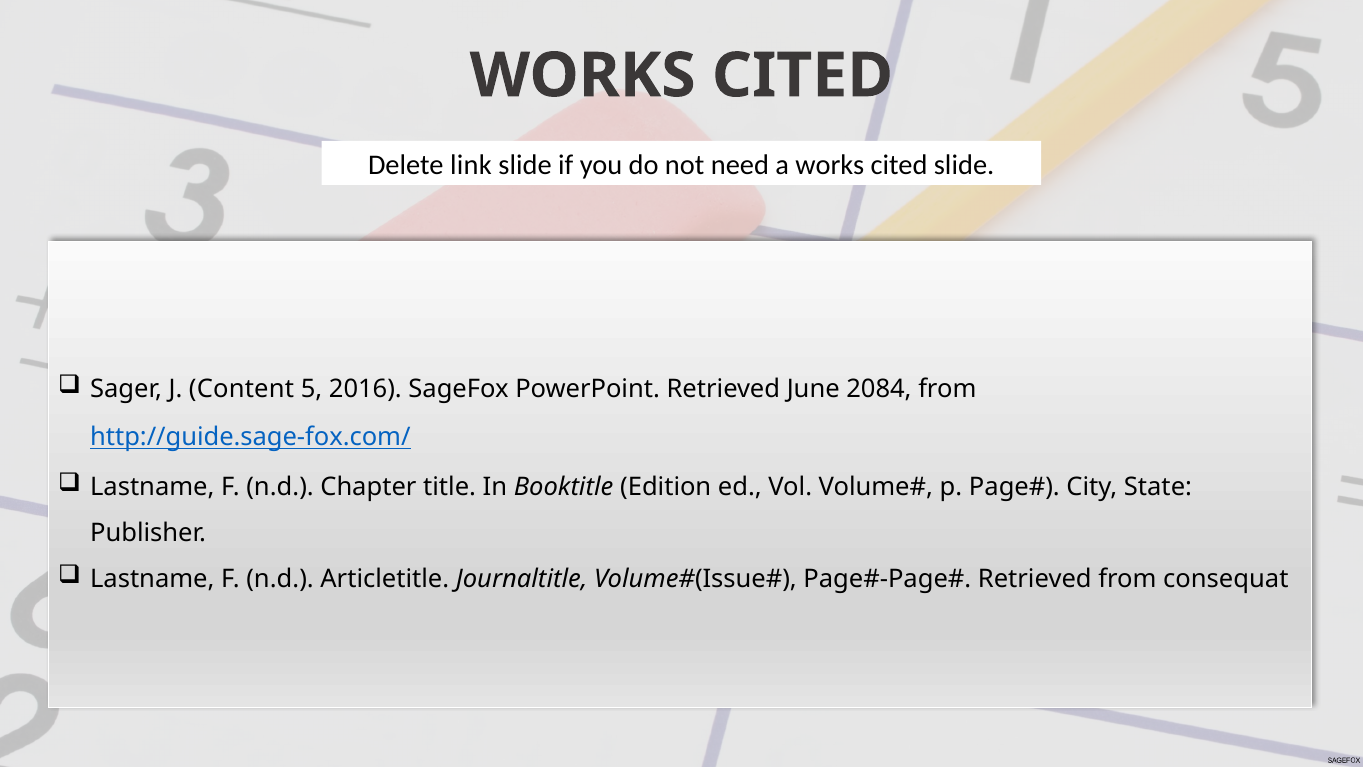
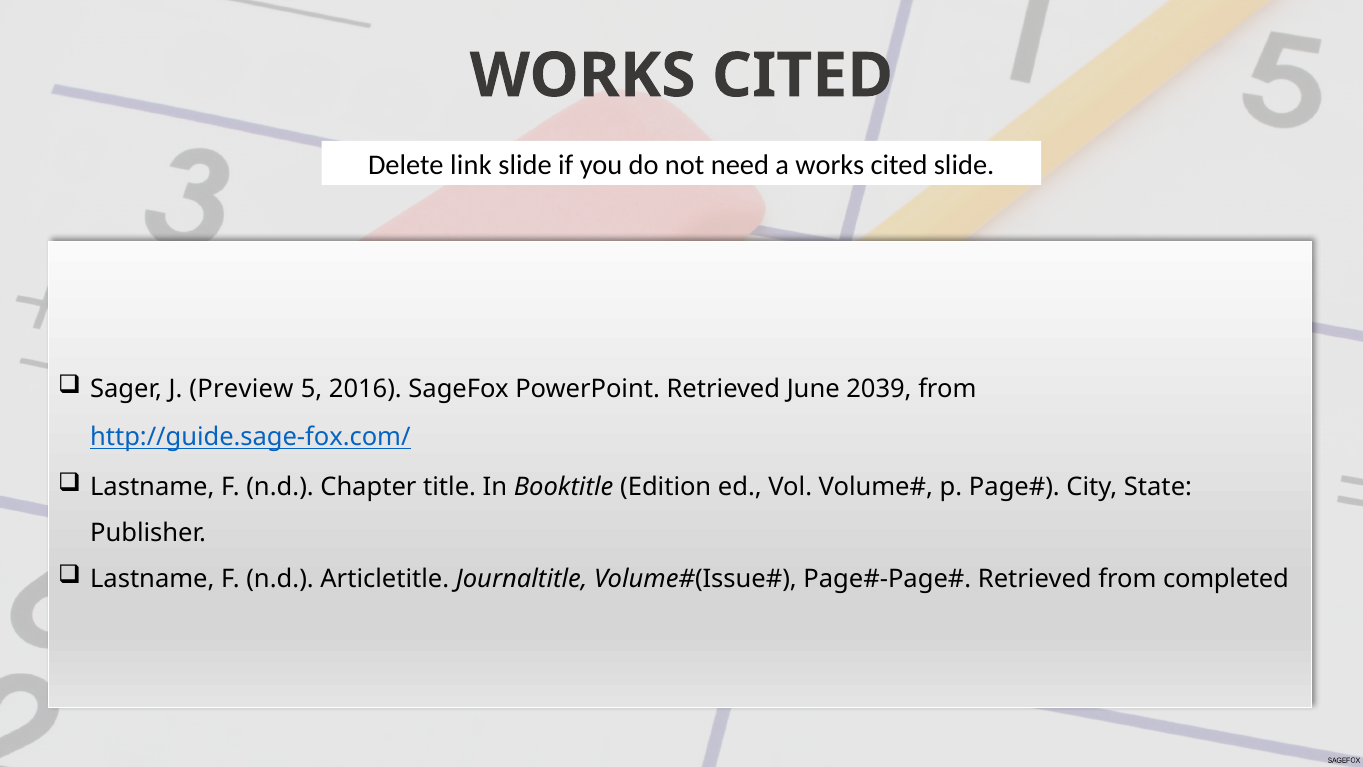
Content: Content -> Preview (241, 389)
2084: 2084 -> 2039 (879, 389)
consequat: consequat -> completed (1226, 579)
